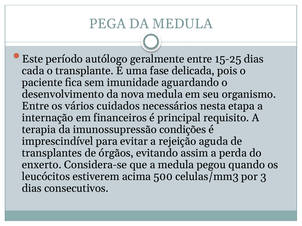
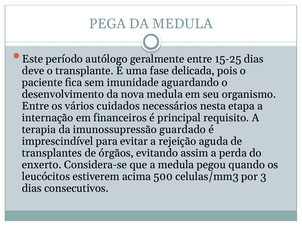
cada: cada -> deve (33, 71)
condições: condições -> guardado (183, 130)
